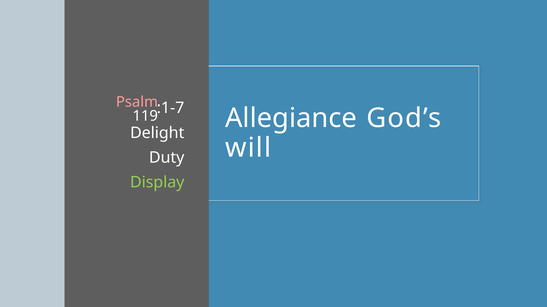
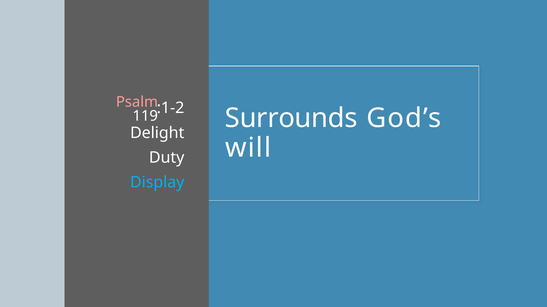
:1-7: :1-7 -> :1-2 (171, 108)
Allegiance: Allegiance -> Surrounds (291, 119)
Display colour: light green -> light blue (157, 183)
